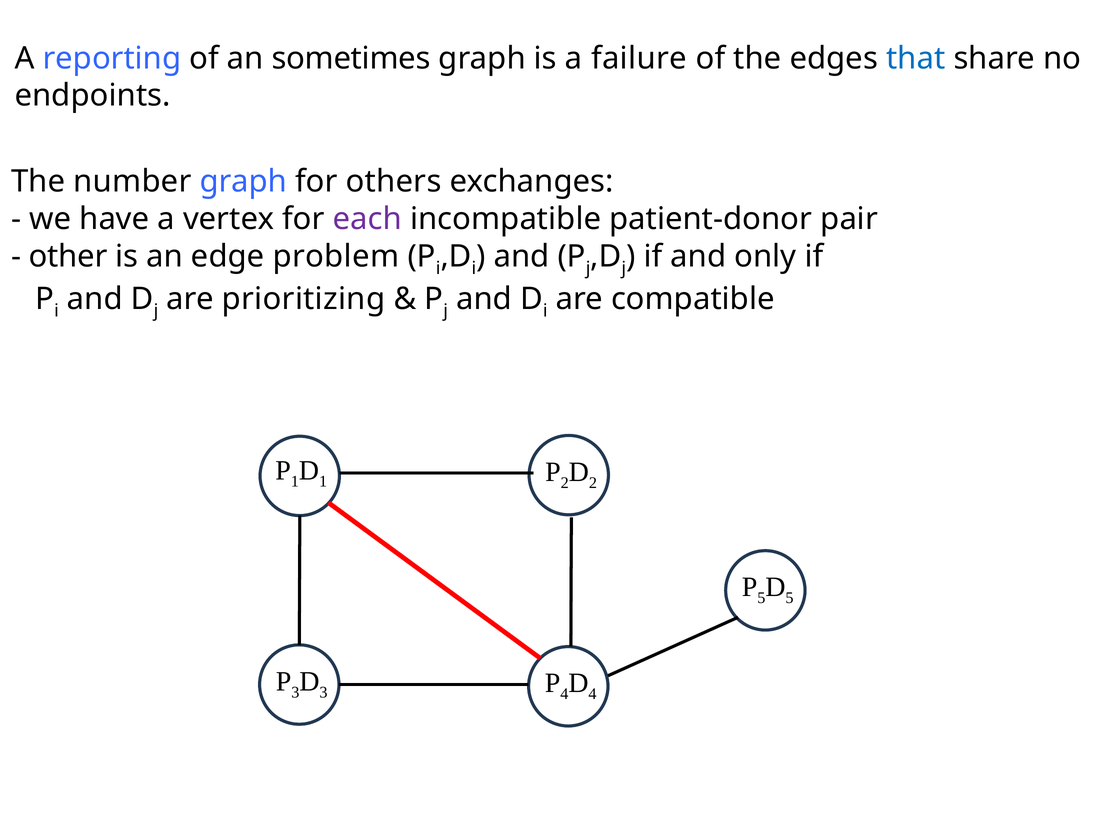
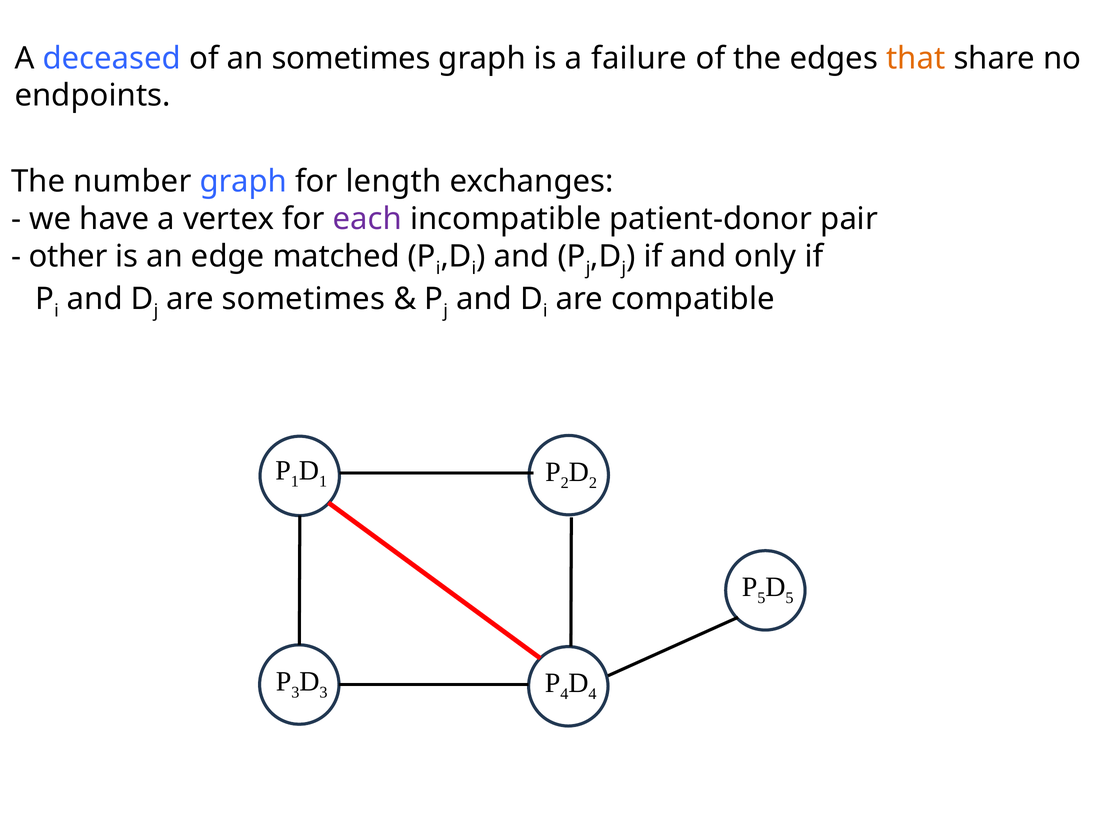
reporting: reporting -> deceased (112, 58)
that colour: blue -> orange (916, 58)
others: others -> length (394, 182)
problem: problem -> matched (336, 256)
are prioritizing: prioritizing -> sometimes (303, 299)
